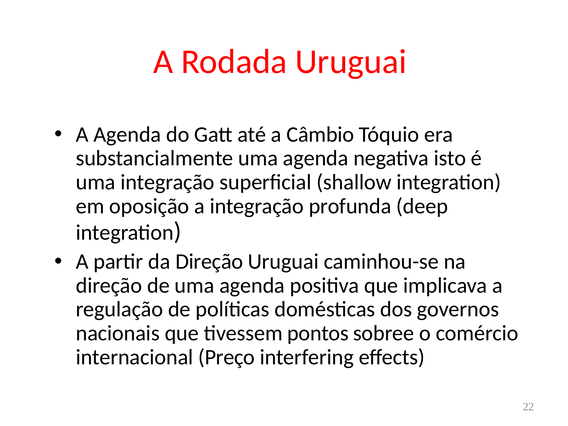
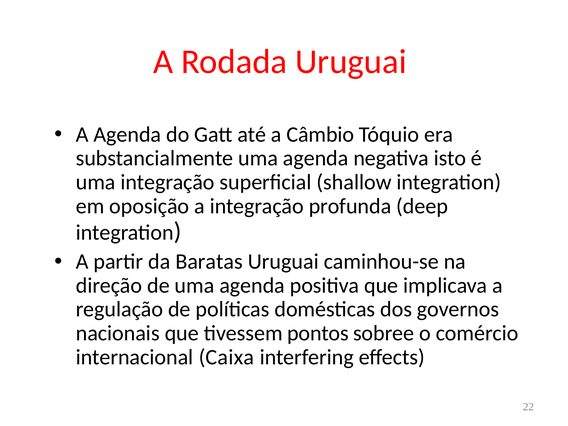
da Direção: Direção -> Baratas (209, 262)
Preço: Preço -> Caixa (226, 357)
